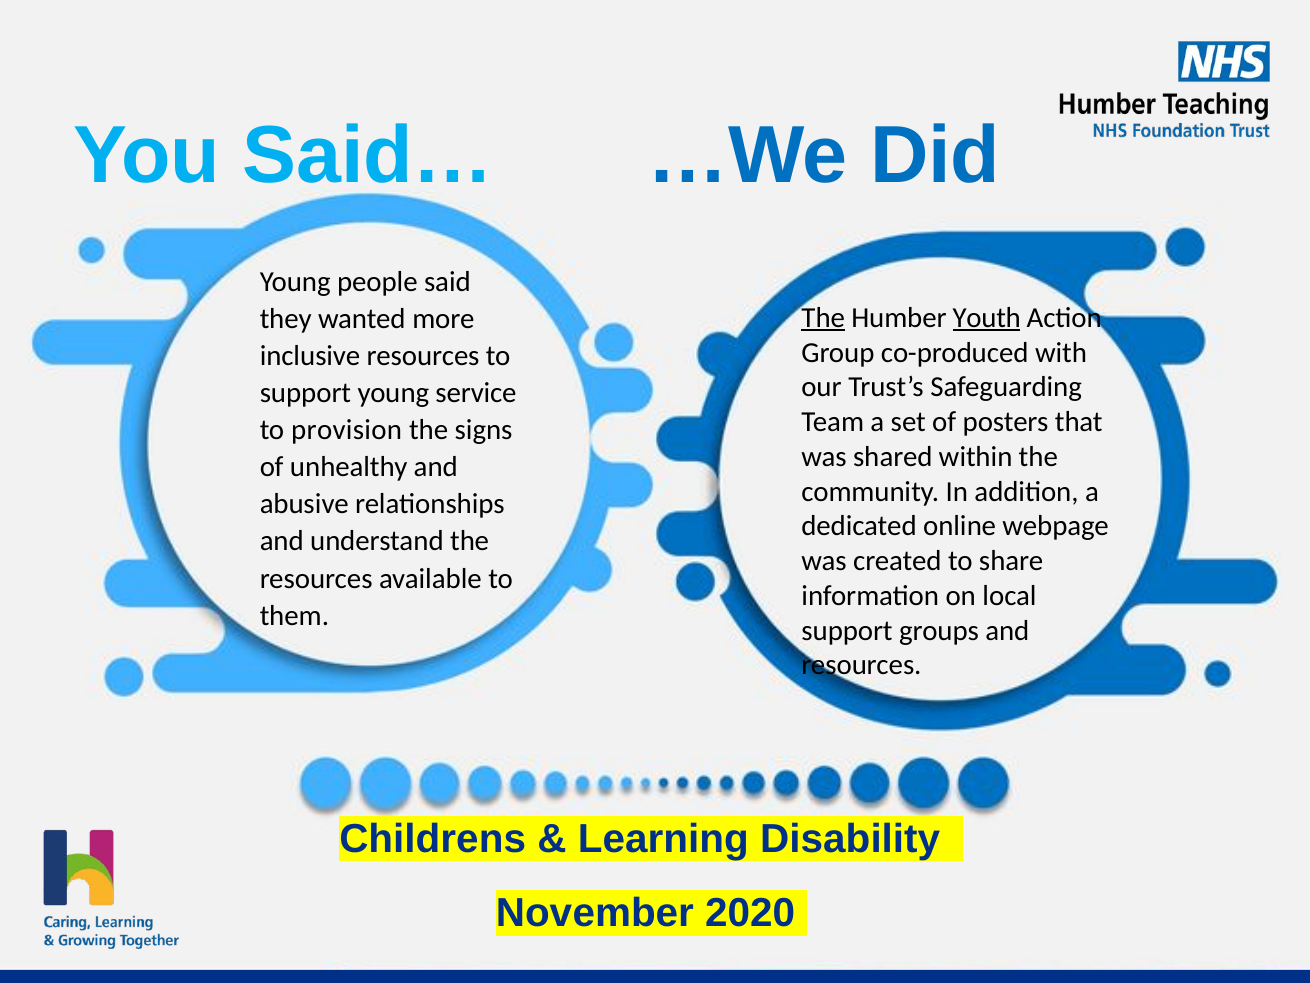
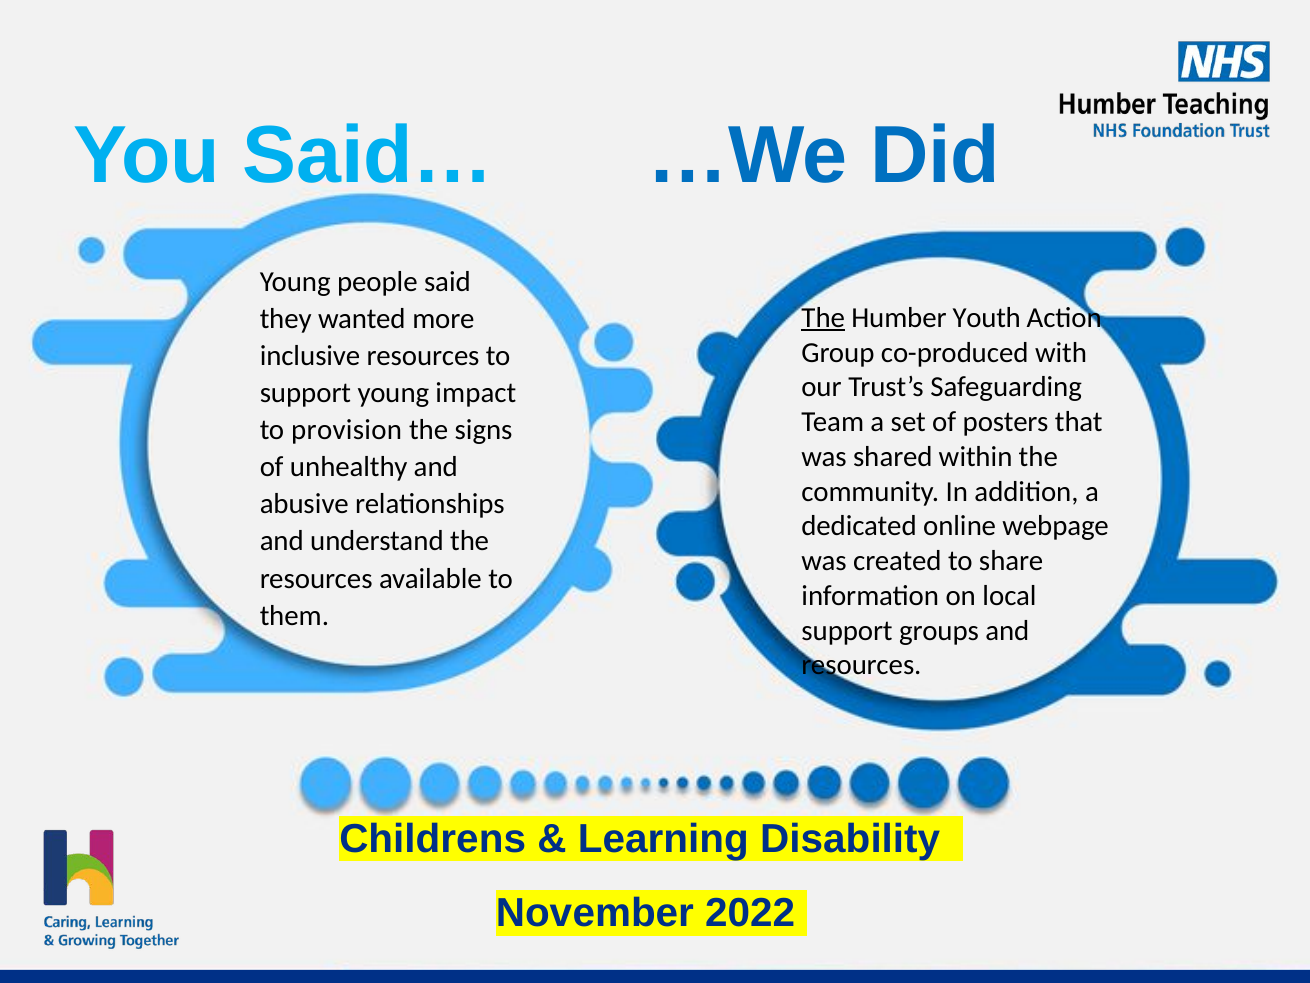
Youth underline: present -> none (987, 318)
service: service -> impact (476, 393)
2020: 2020 -> 2022 (750, 913)
